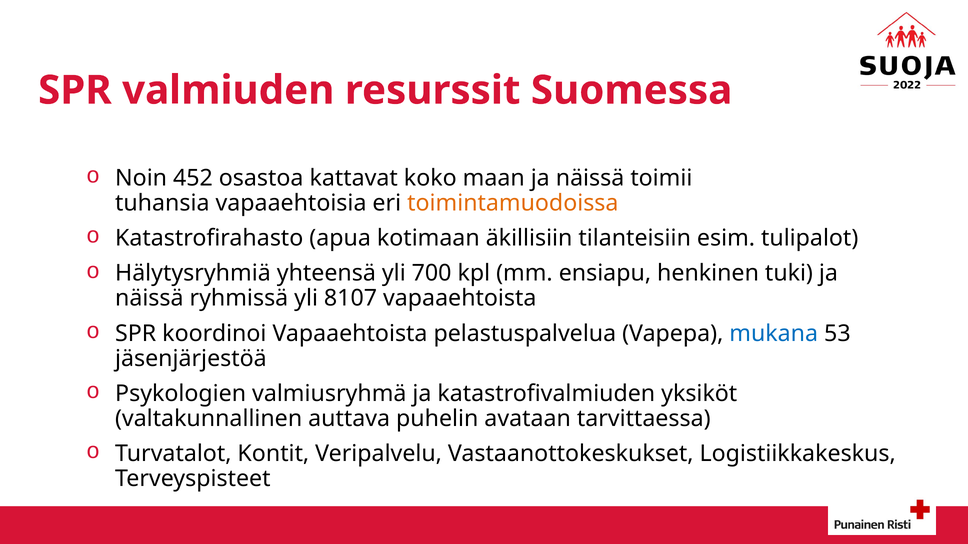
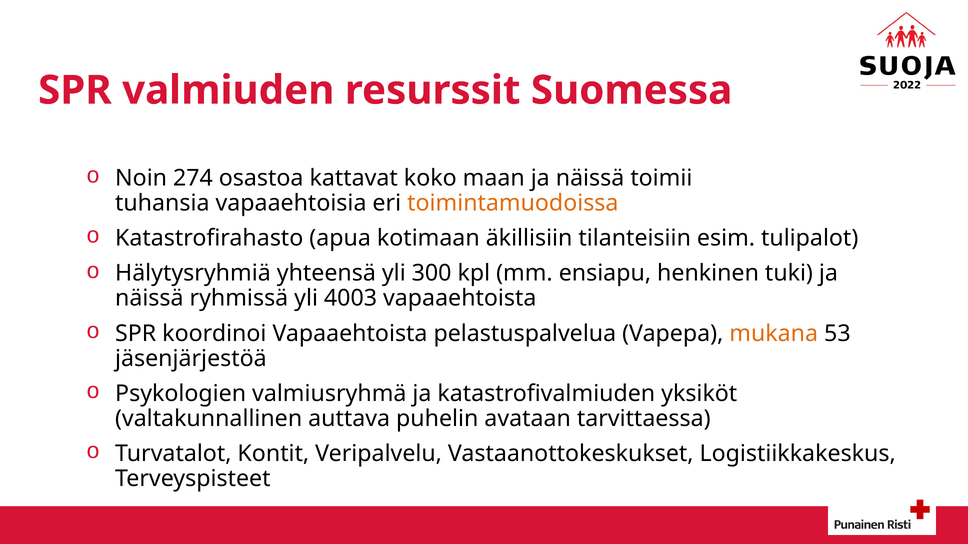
452: 452 -> 274 (193, 178)
700: 700 -> 300 (432, 274)
8107: 8107 -> 4003 (351, 299)
mukana colour: blue -> orange (774, 334)
